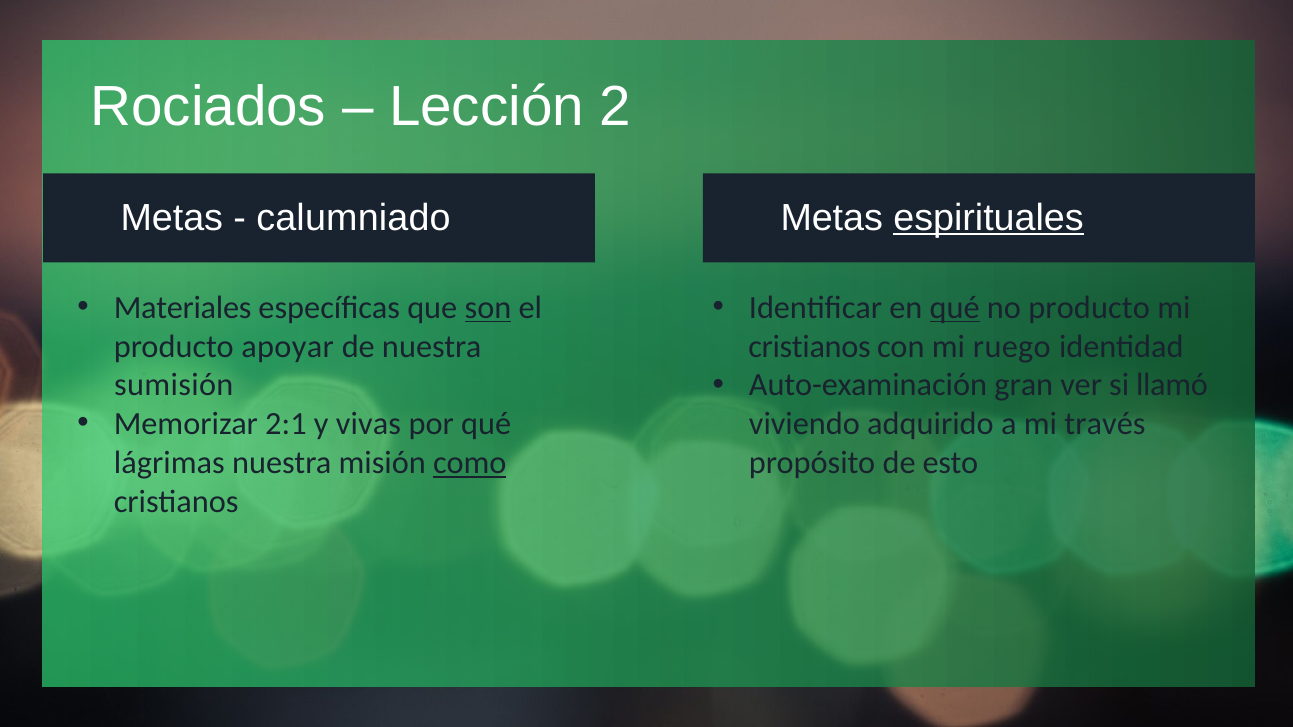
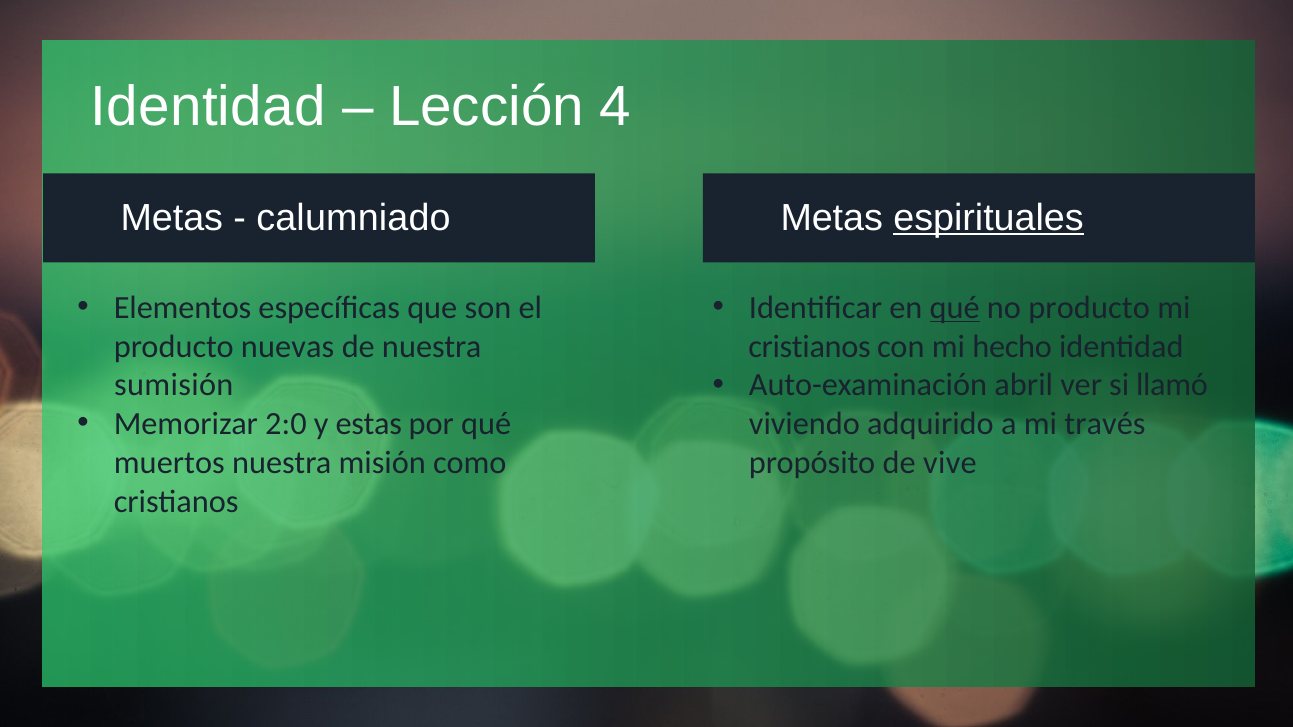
Rociados: Rociados -> Identidad (208, 107)
2: 2 -> 4 (615, 107)
Materiales: Materiales -> Elementos (183, 308)
son underline: present -> none (488, 308)
apoyar: apoyar -> nuevas (288, 347)
ruego: ruego -> hecho (1012, 347)
gran: gran -> abril (1024, 385)
2:1: 2:1 -> 2:0 (286, 424)
vivas: vivas -> estas (369, 424)
lágrimas: lágrimas -> muertos (169, 463)
como underline: present -> none (470, 463)
esto: esto -> vive (950, 463)
